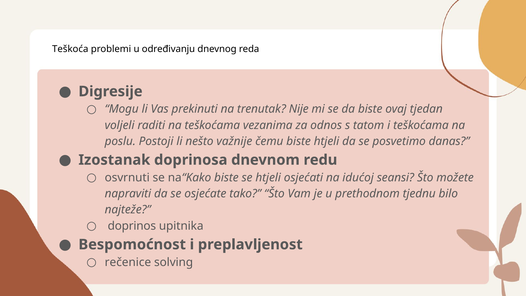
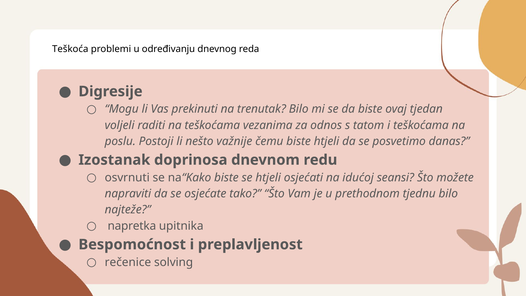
trenutak Nije: Nije -> Bilo (299, 109)
doprinos: doprinos -> napretka (132, 226)
